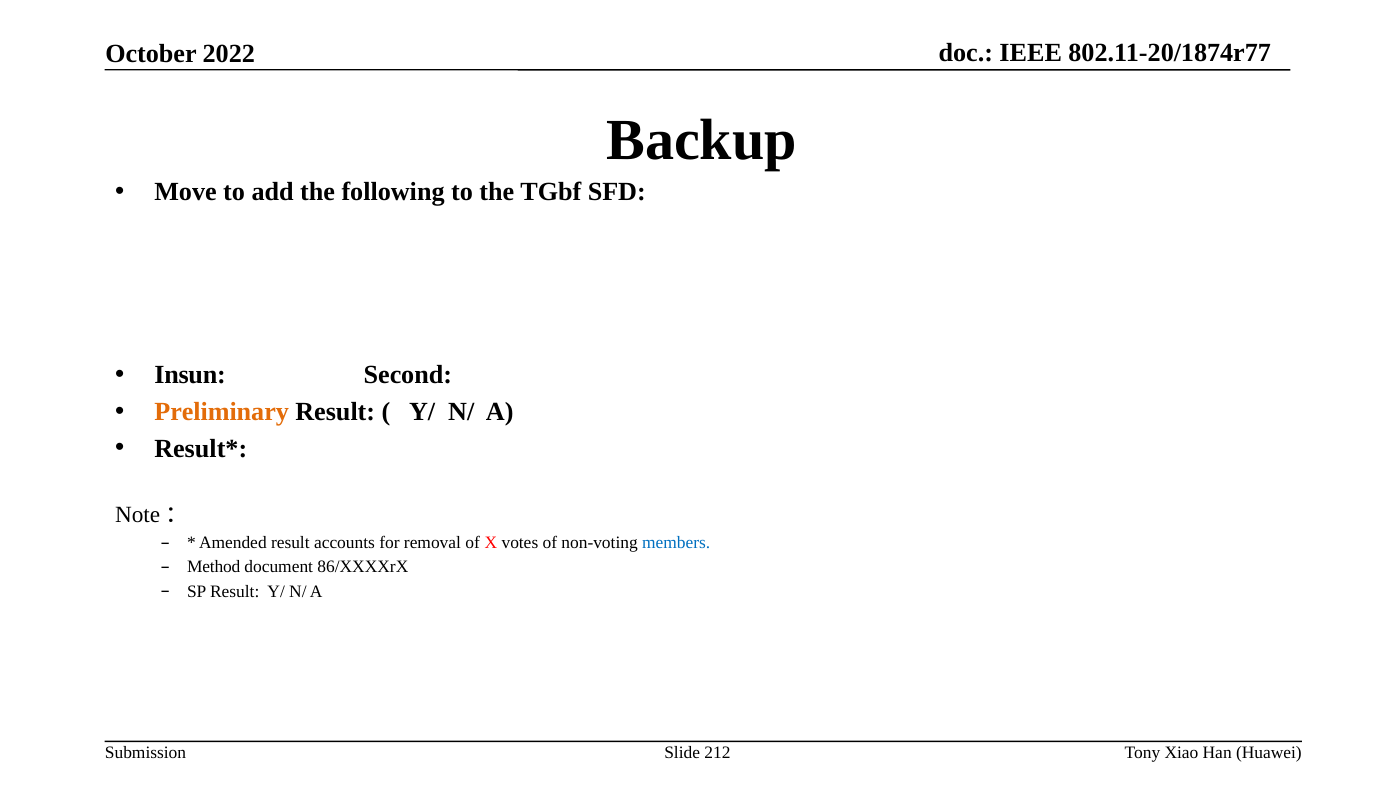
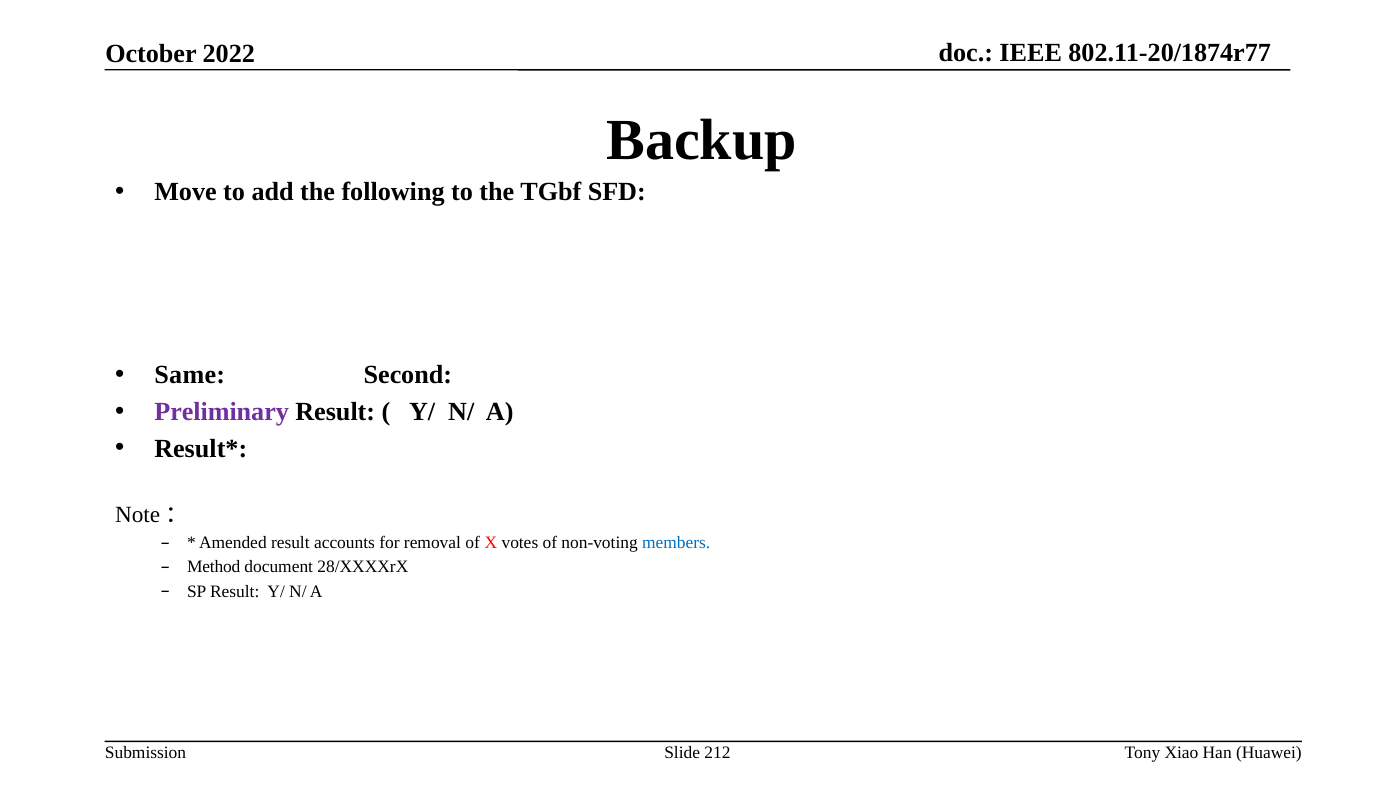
Insun: Insun -> Same (190, 375)
Preliminary colour: orange -> purple (222, 412)
86/XXXXrX: 86/XXXXrX -> 28/XXXXrX (363, 567)
